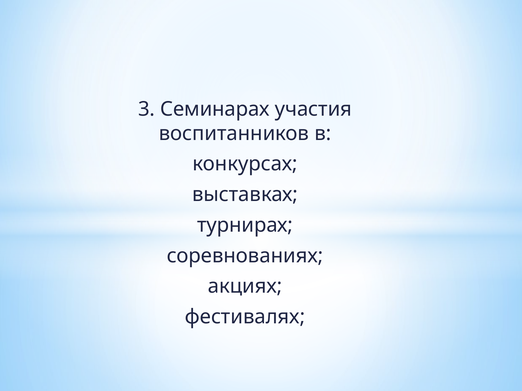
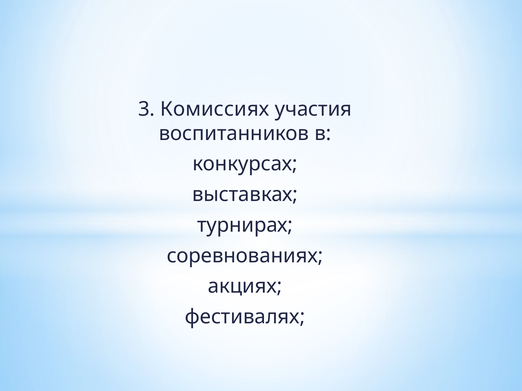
Семинарах: Семинарах -> Комиссиях (215, 109)
